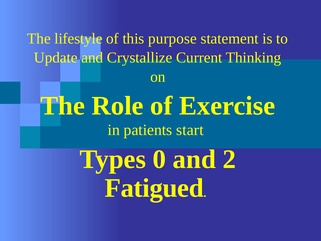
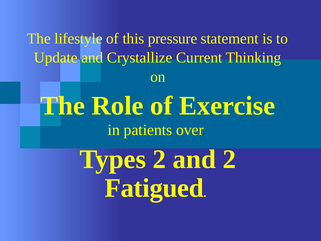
purpose: purpose -> pressure (173, 39)
start: start -> over (190, 130)
Types 0: 0 -> 2 (159, 159)
